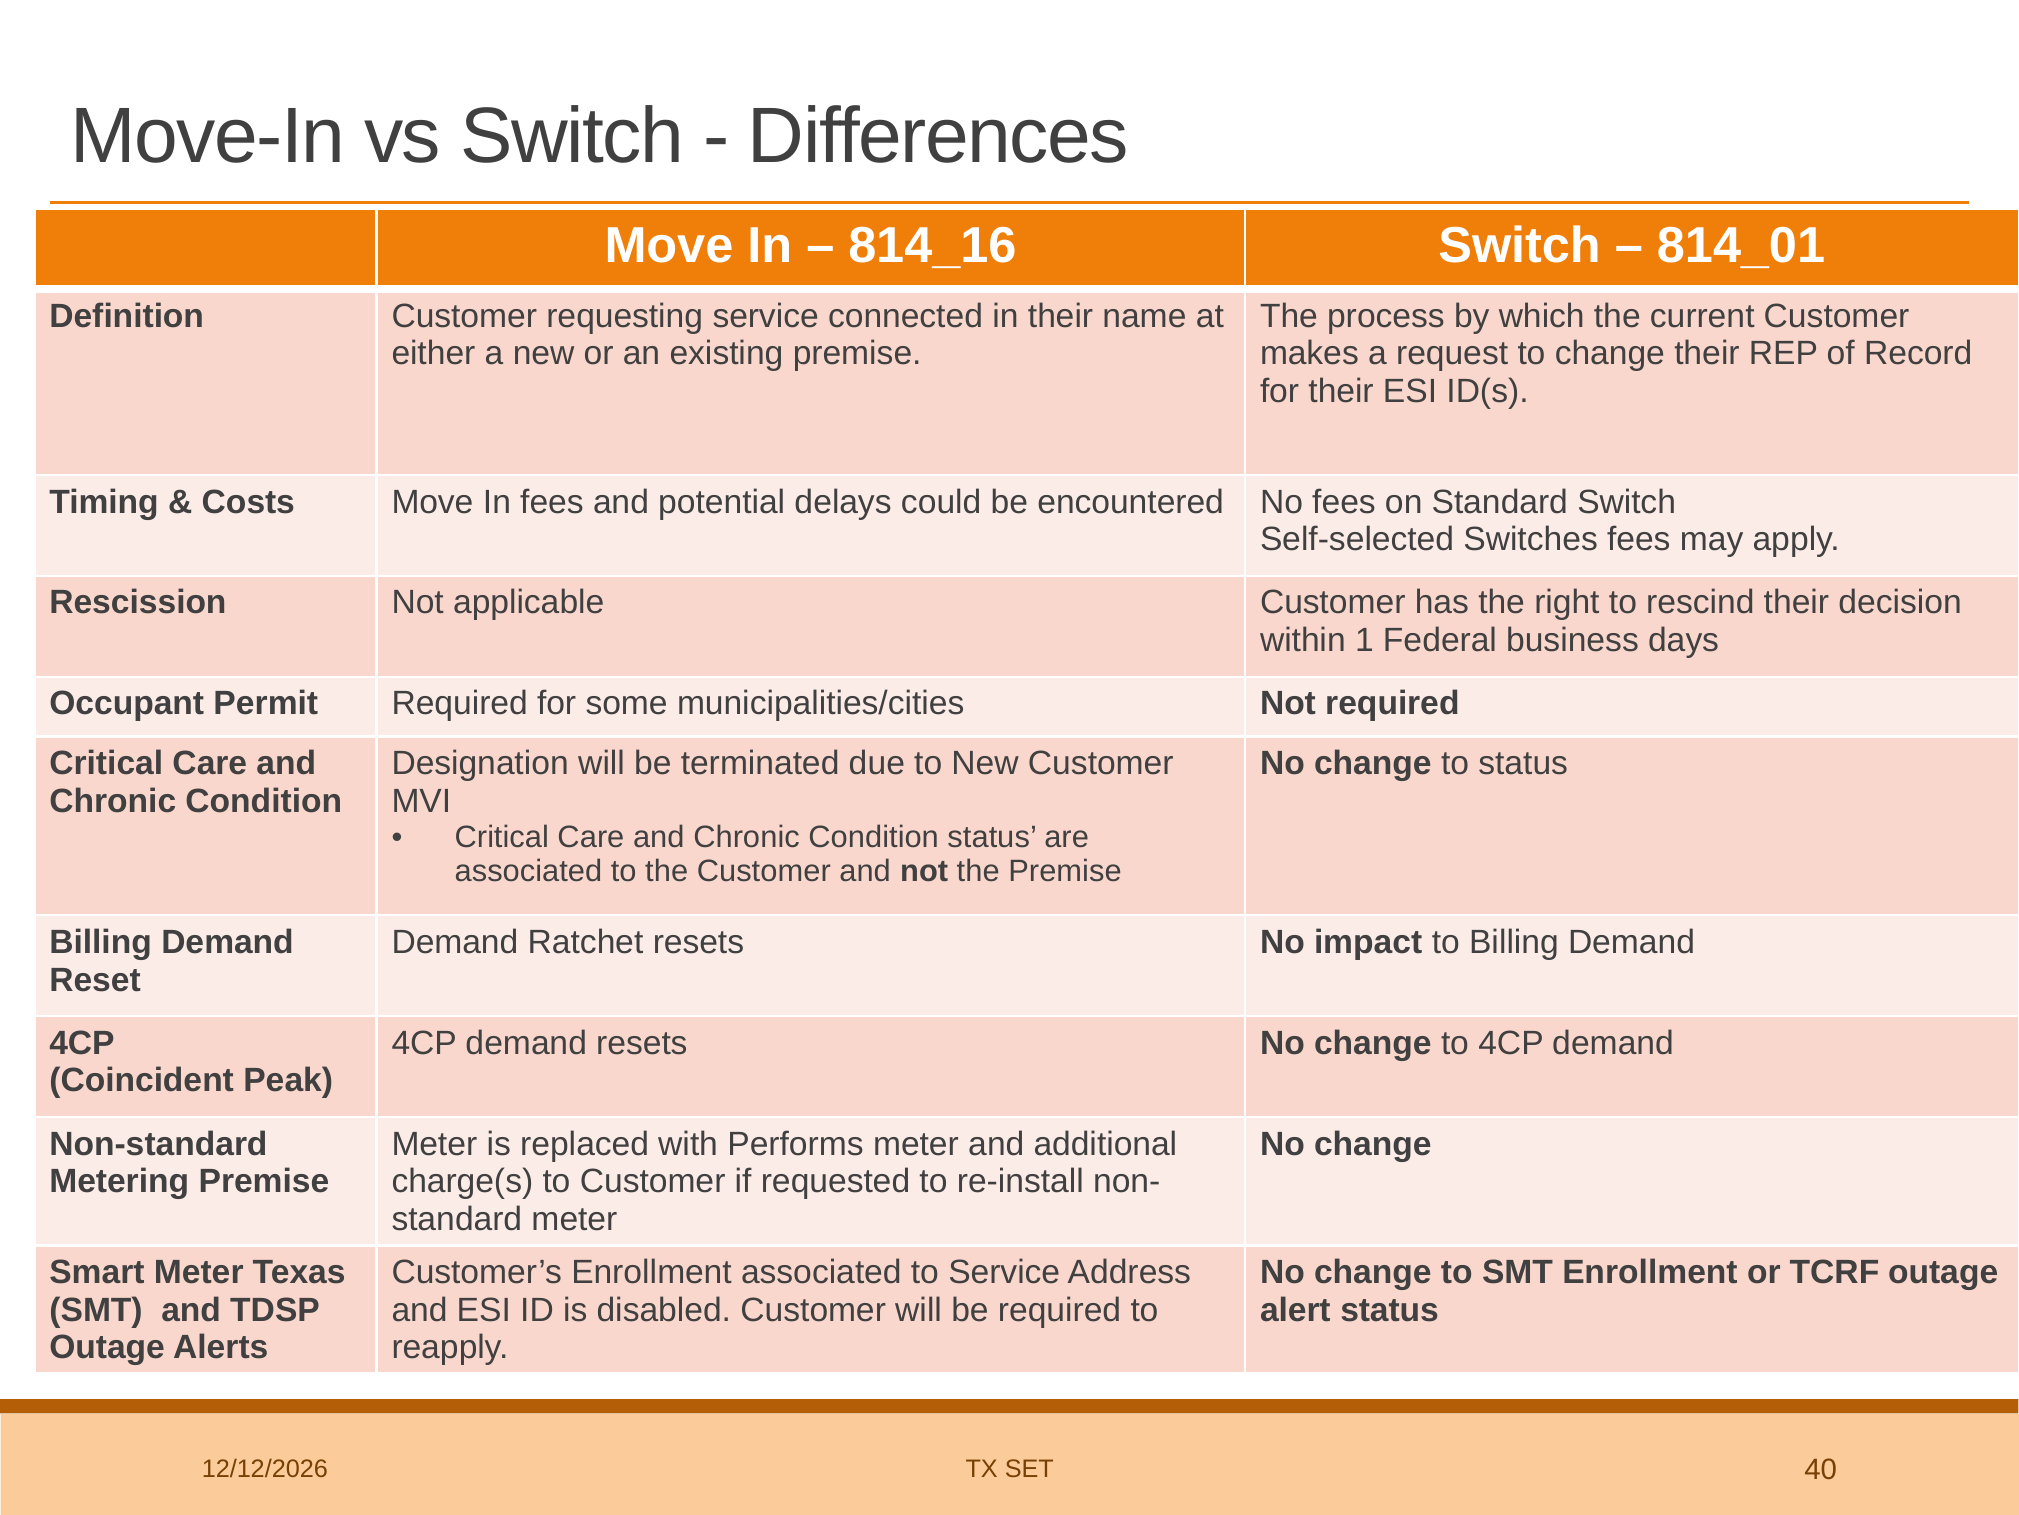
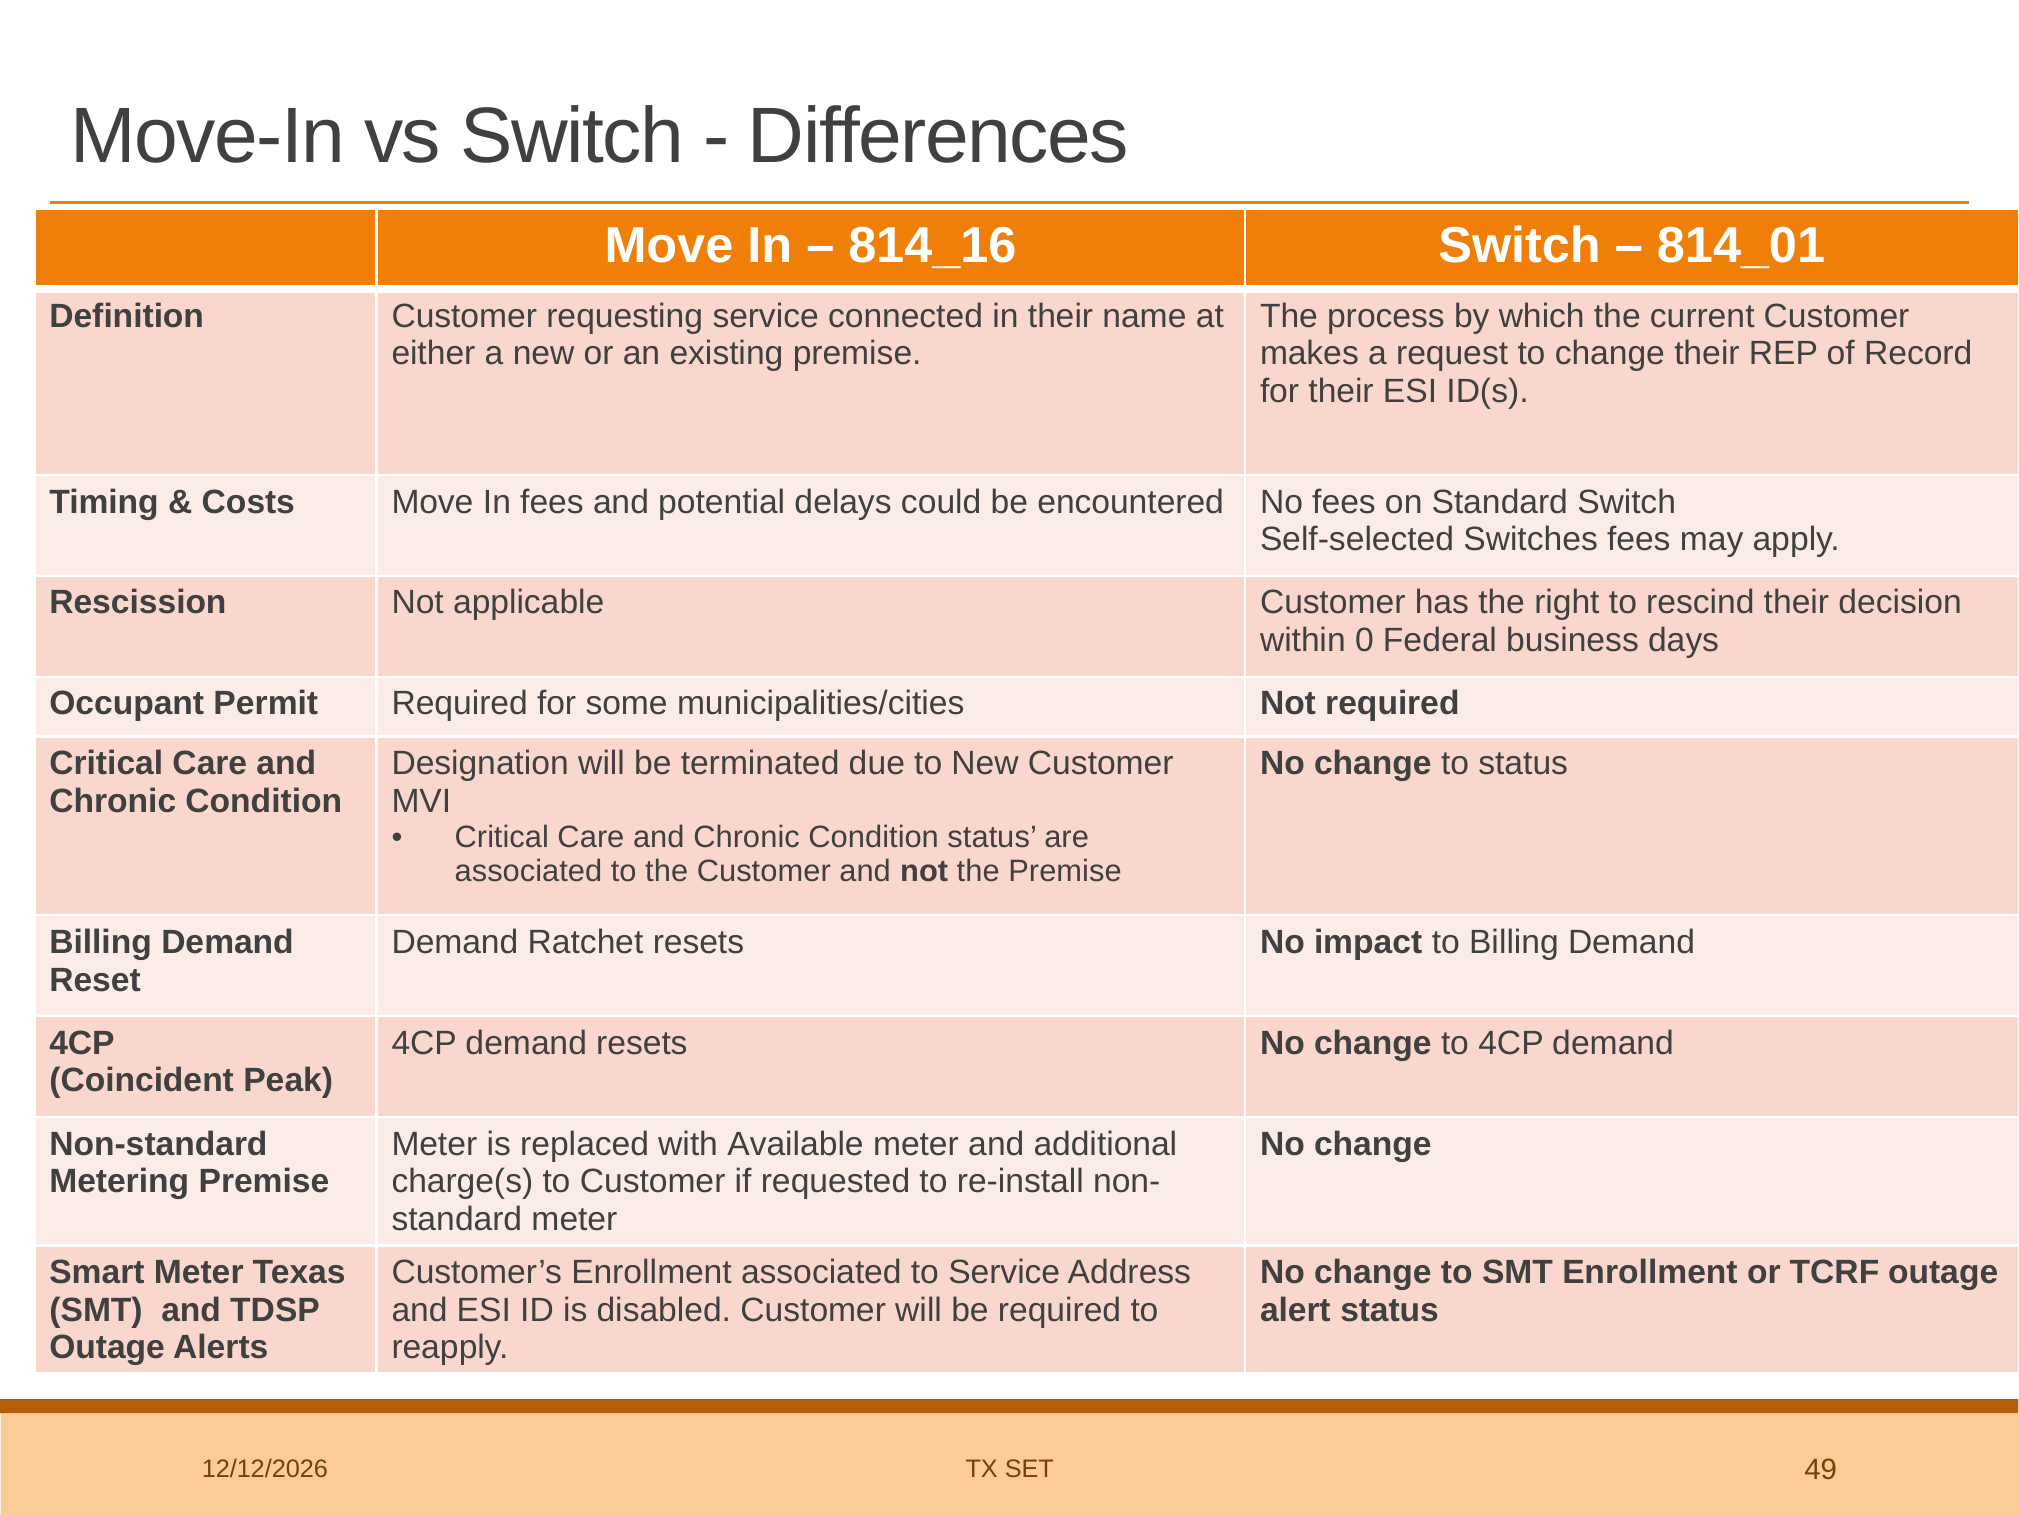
1: 1 -> 0 (1364, 640)
Performs: Performs -> Available (796, 1144)
40: 40 -> 49 (1821, 1469)
